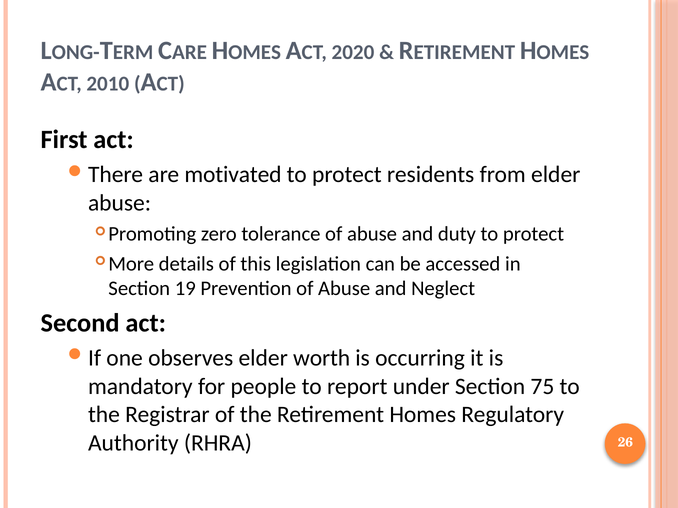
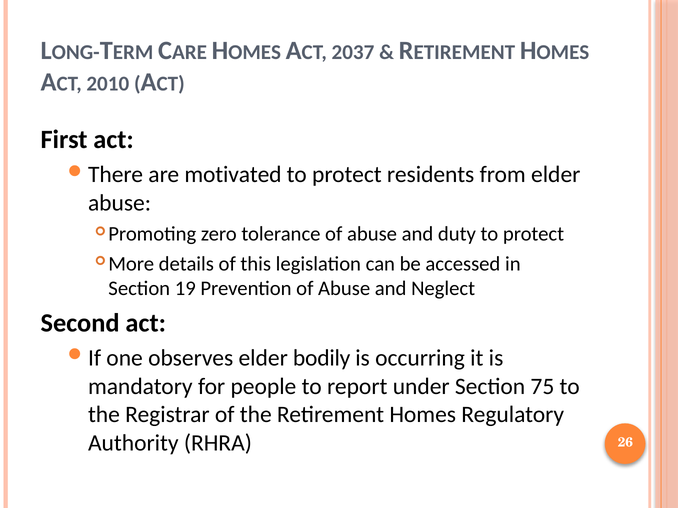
2020: 2020 -> 2037 (353, 52)
worth: worth -> bodily (322, 358)
